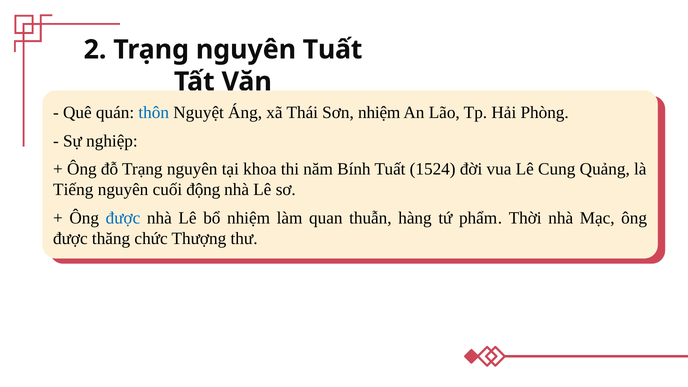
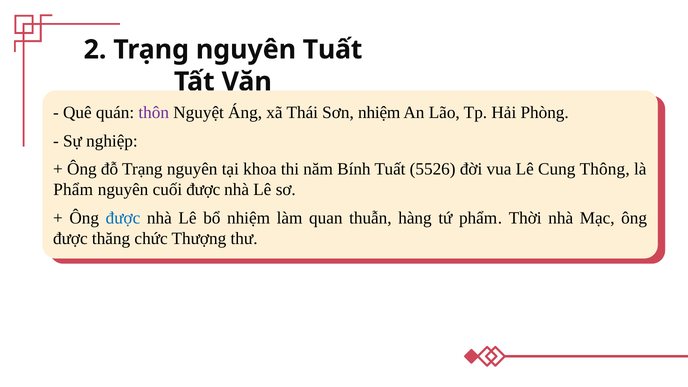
thôn colour: blue -> purple (154, 113)
1524: 1524 -> 5526 (433, 169)
Quảng: Quảng -> Thông (605, 169)
Tiếng: Tiếng -> Phẩm (73, 190)
cuối động: động -> được (203, 190)
